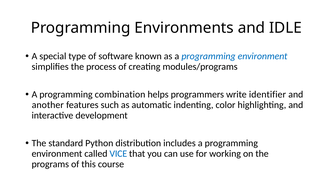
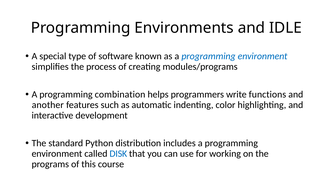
identifier: identifier -> functions (267, 95)
VICE: VICE -> DISK (118, 154)
